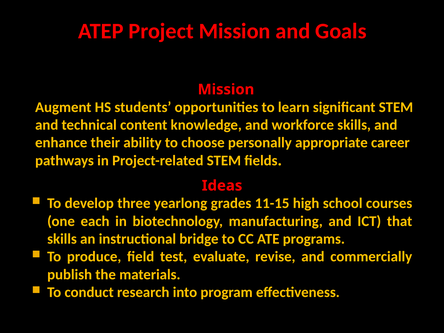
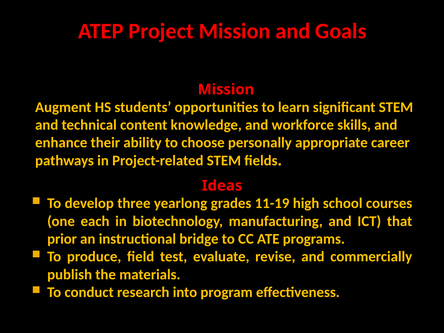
11-15: 11-15 -> 11-19 (272, 203)
skills: skills -> prior (62, 239)
